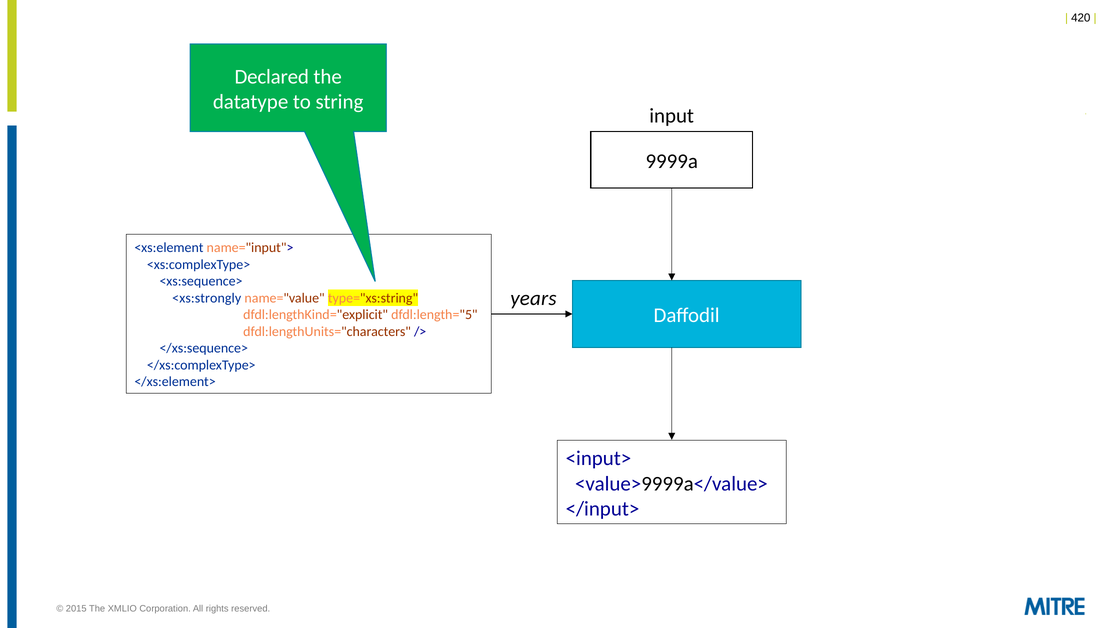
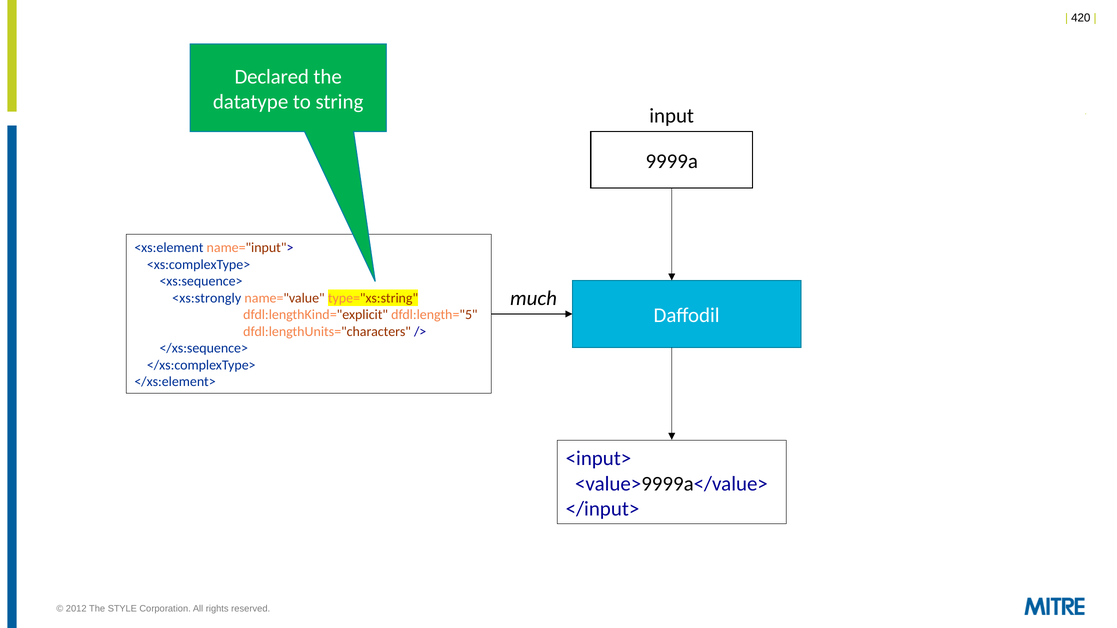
years: years -> much (534, 298)
2015: 2015 -> 2012 (76, 609)
XMLIO: XMLIO -> STYLE (122, 609)
